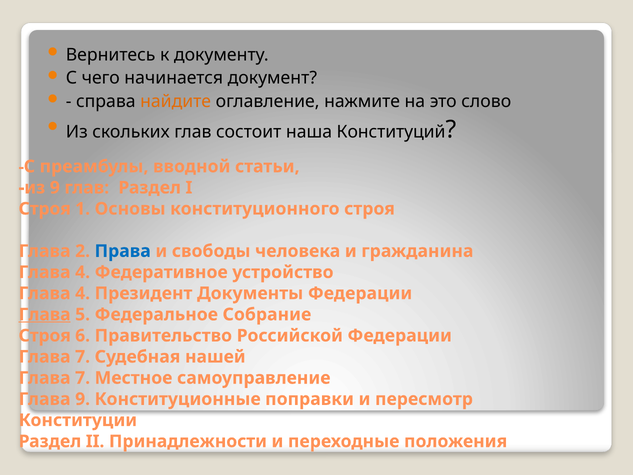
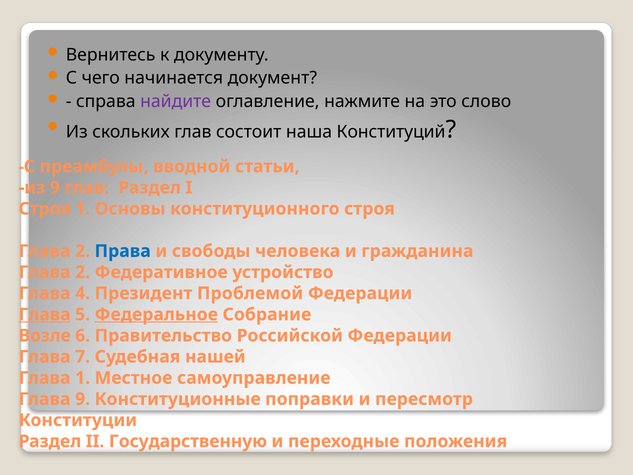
найдите colour: orange -> purple (176, 101)
4: 4 -> 2 (83, 272)
Документы: Документы -> Проблемой (250, 293)
Федеральное underline: none -> present (156, 314)
Строя: Строя -> Возле (45, 335)
7: 7 -> 1 (83, 378)
Принадлежности: Принадлежности -> Государственную (188, 441)
